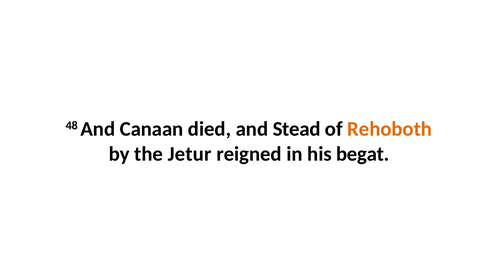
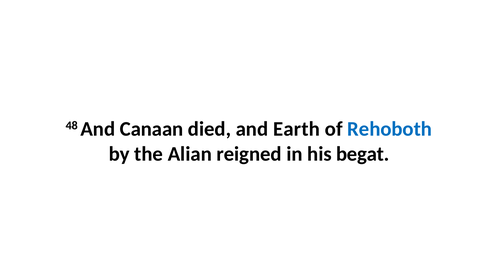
Stead: Stead -> Earth (296, 129)
Rehoboth colour: orange -> blue (390, 129)
Jetur: Jetur -> Alian (190, 154)
